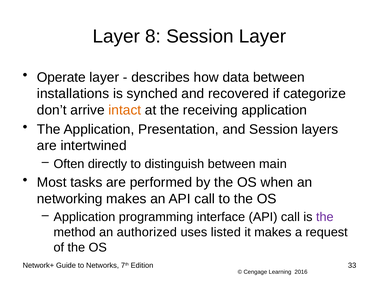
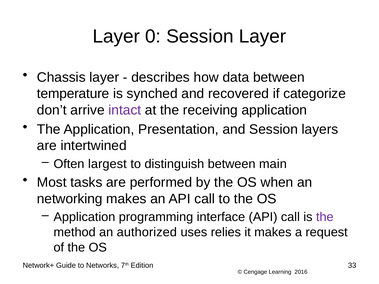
8: 8 -> 0 (153, 36)
Operate: Operate -> Chassis (61, 77)
installations: installations -> temperature (73, 94)
intact colour: orange -> purple (125, 110)
directly: directly -> largest (107, 164)
listed: listed -> relies (226, 232)
